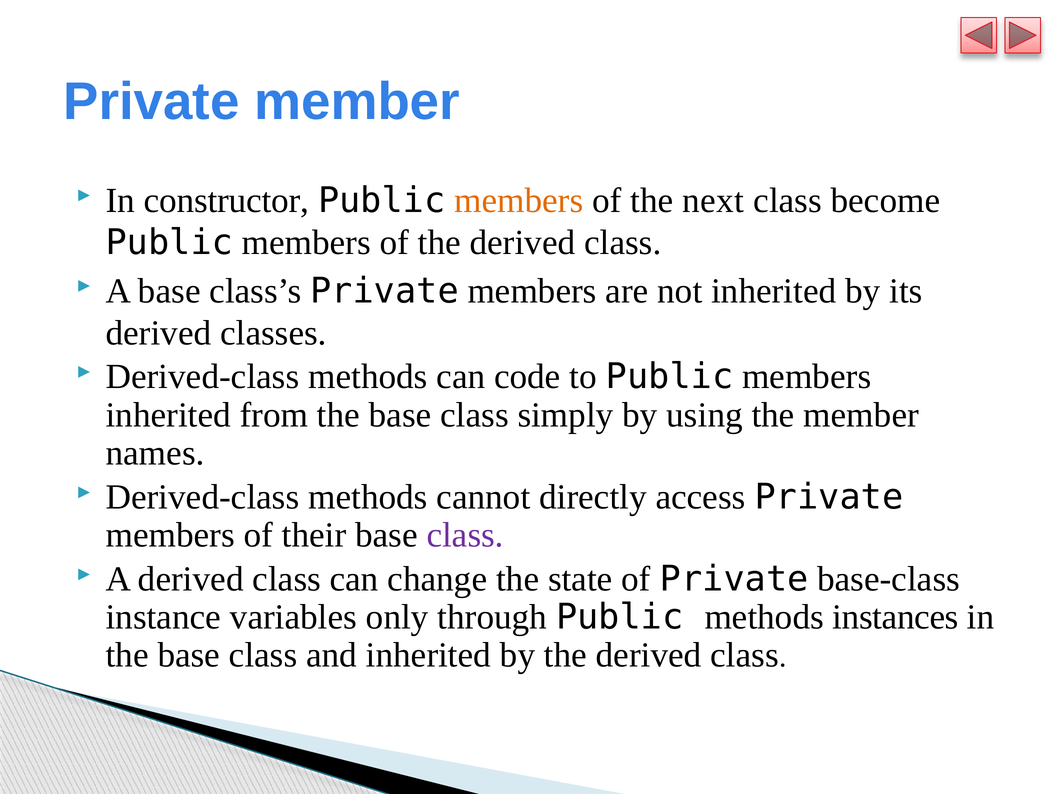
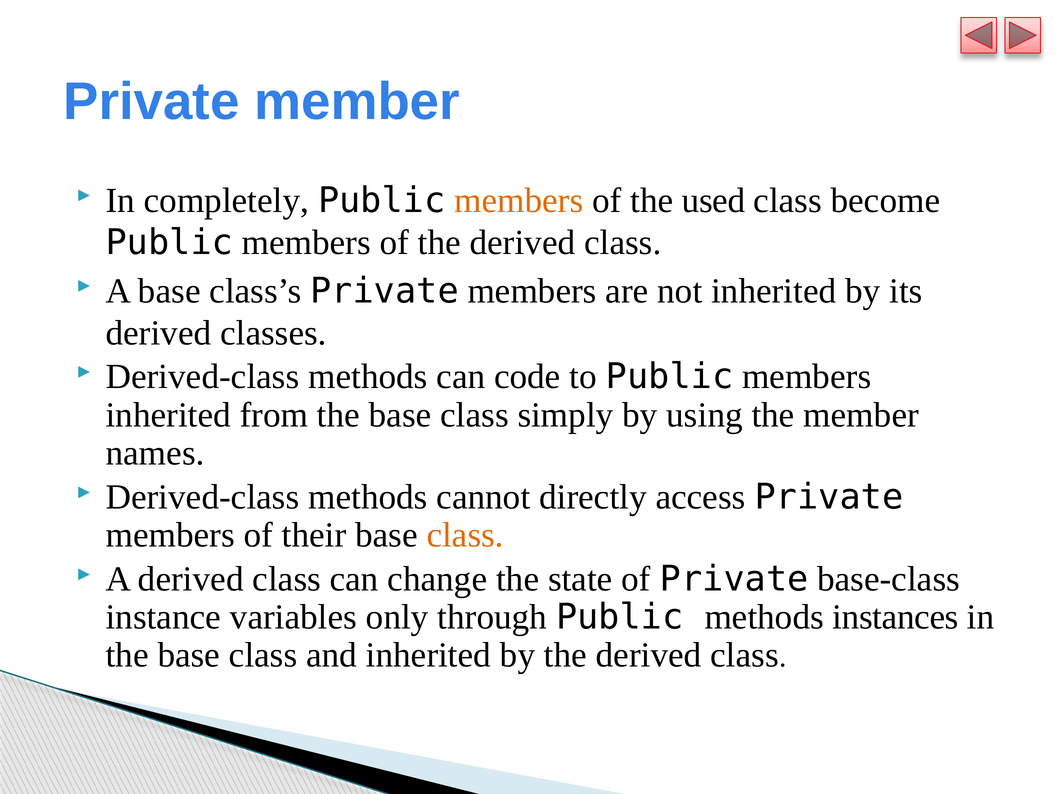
constructor: constructor -> completely (226, 200)
next: next -> used (714, 200)
class colour: purple -> orange (465, 535)
